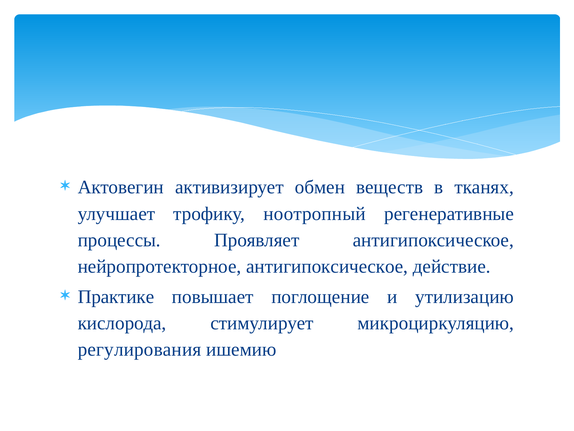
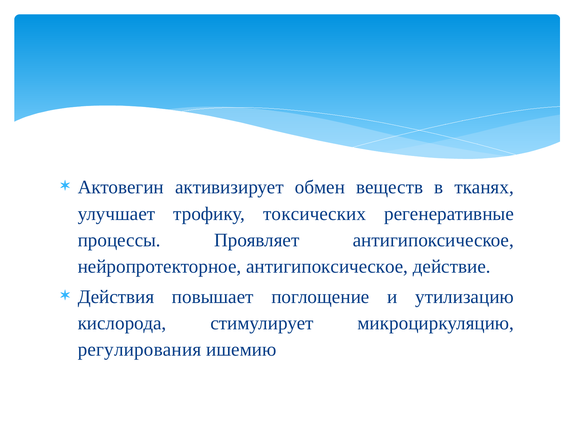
ноотропный: ноотропный -> токсических (315, 213)
Практике: Практике -> Действия (116, 296)
